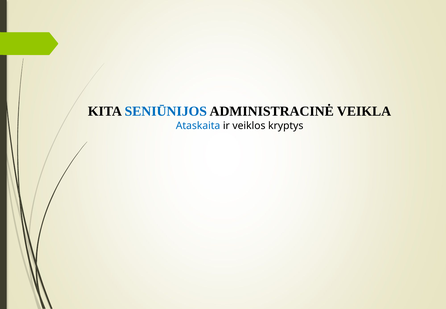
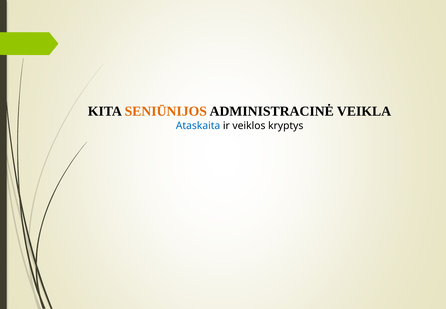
SENIŪNIJOS colour: blue -> orange (166, 111)
